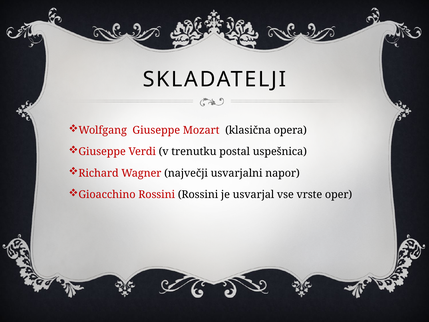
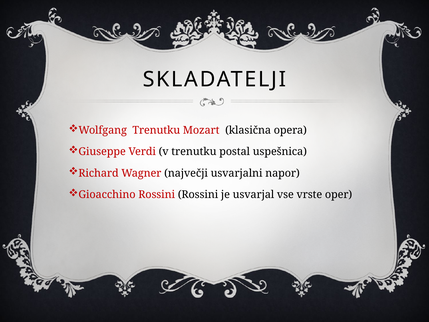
Wolfgang Giuseppe: Giuseppe -> Trenutku (156, 130)
